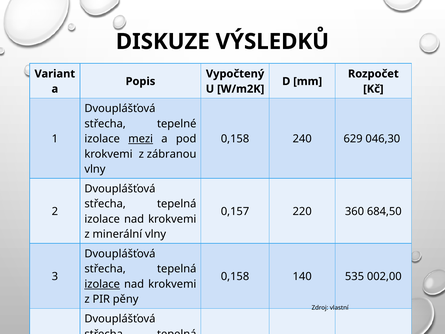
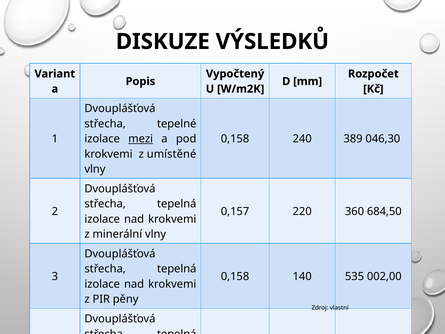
629: 629 -> 389 (353, 139)
zábranou: zábranou -> umístěné (172, 154)
izolace underline: present -> none (102, 284)
